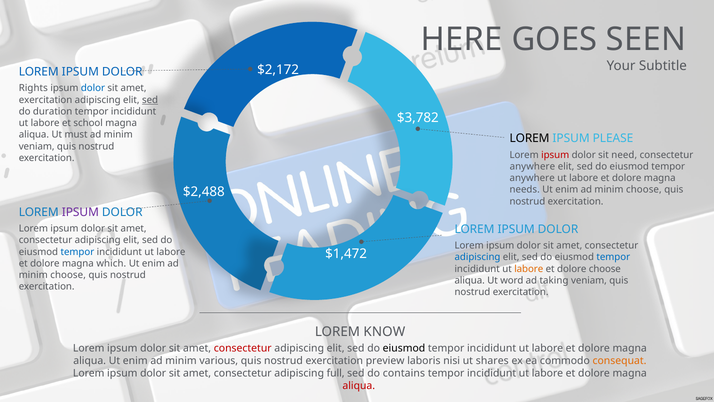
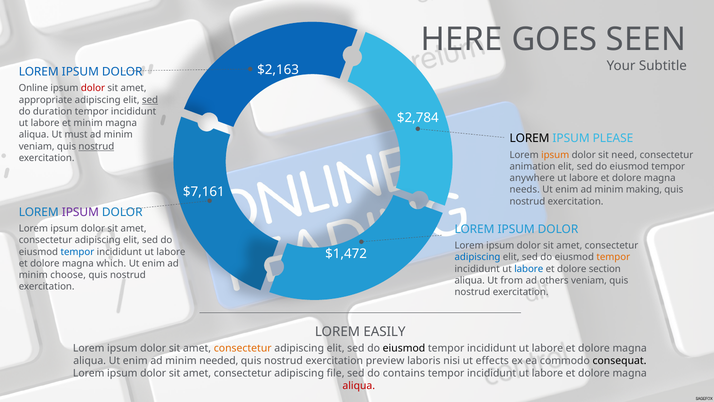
$2,172: $2,172 -> $2,163 (278, 70)
Rights: Rights -> Online (33, 88)
dolor colour: blue -> red (93, 88)
exercitation: exercitation -> appropriate (46, 100)
$3,782: $3,782 -> $2,784 (418, 118)
et school: school -> minim (88, 123)
nostrud underline: none -> present (96, 146)
ipsum colour: red -> orange (555, 155)
anywhere: anywhere -> animation (532, 166)
choose: choose -> making (644, 190)
$2,488: $2,488 -> $7,161 (204, 192)
tempor colour: blue -> orange (613, 257)
labore colour: orange -> blue (529, 269)
dolore choose: choose -> section (605, 269)
word: word -> from (512, 280)
taking: taking -> others (554, 280)
KNOW: KNOW -> EASILY (384, 332)
consectetur colour: red -> orange (243, 348)
various: various -> needed (219, 360)
shares: shares -> effects (492, 360)
consequat colour: orange -> black (620, 360)
full: full -> file (336, 373)
